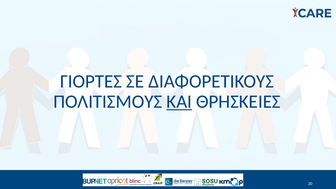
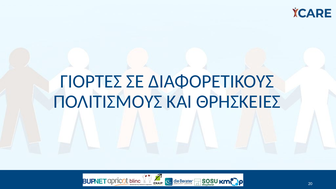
ΚΑΙ underline: present -> none (179, 102)
